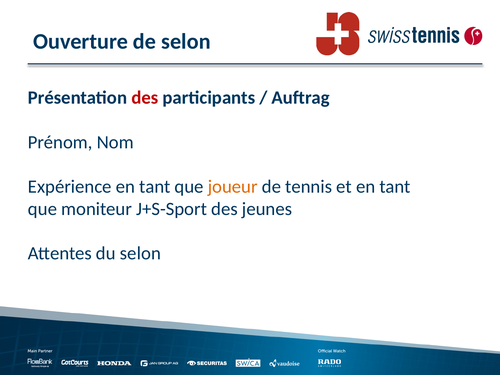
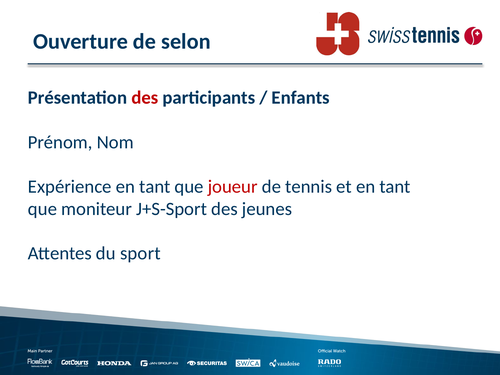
Auftrag: Auftrag -> Enfants (301, 98)
joueur colour: orange -> red (233, 187)
du selon: selon -> sport (140, 253)
